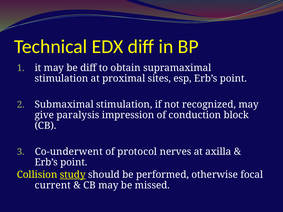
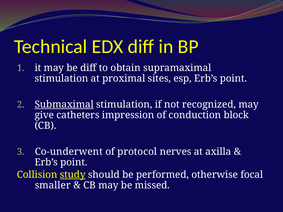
Submaximal underline: none -> present (64, 105)
paralysis: paralysis -> catheters (78, 115)
current: current -> smaller (53, 185)
